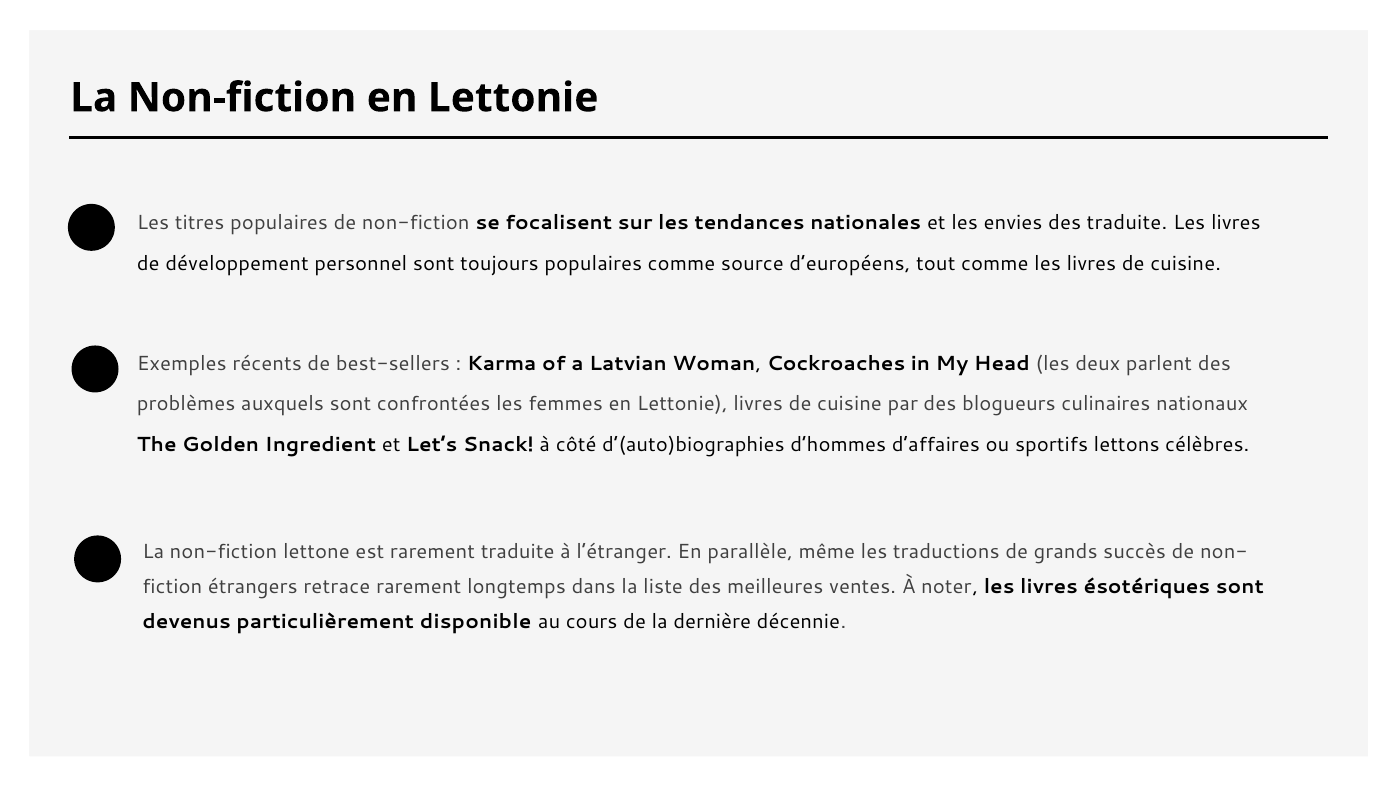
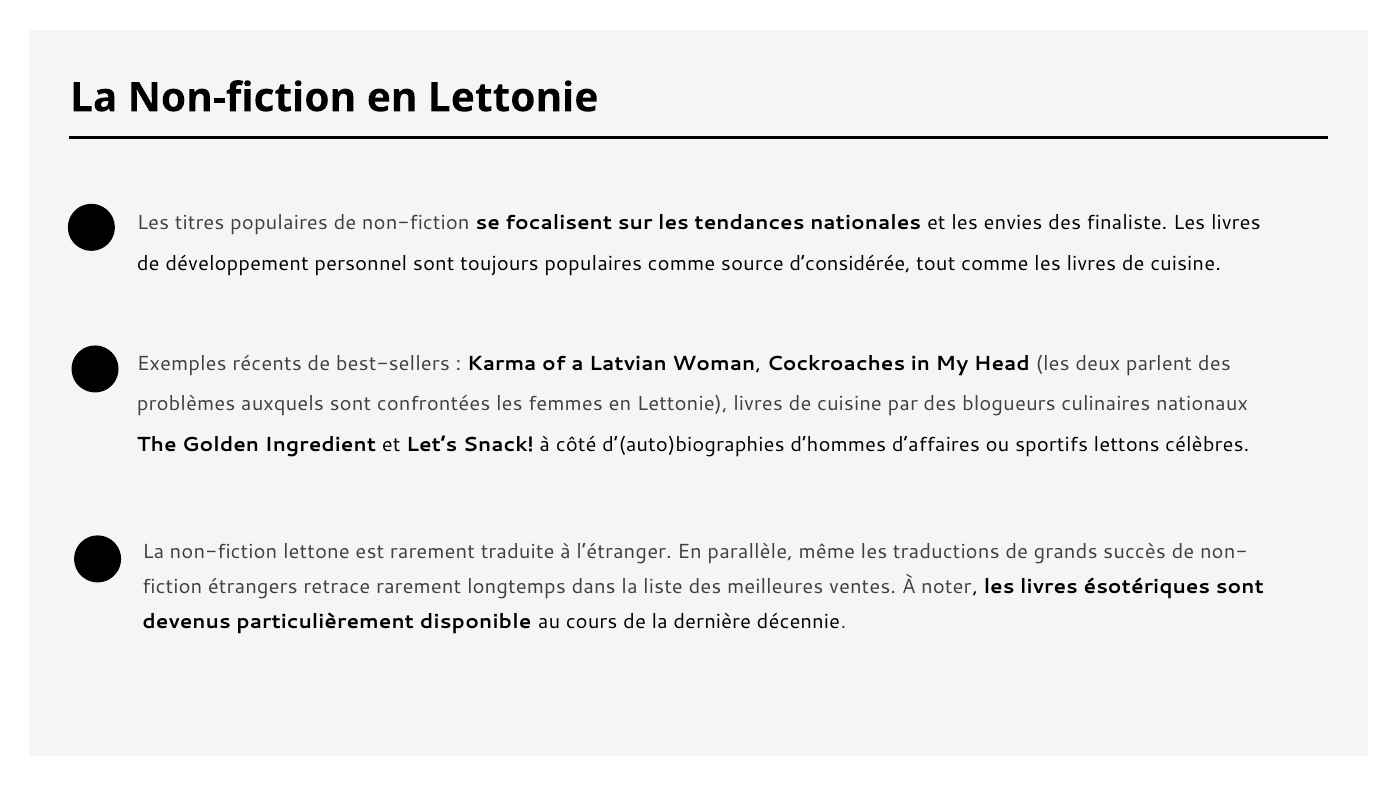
des traduite: traduite -> finaliste (1127, 223)
d’européens: d’européens -> d’considérée (850, 263)
